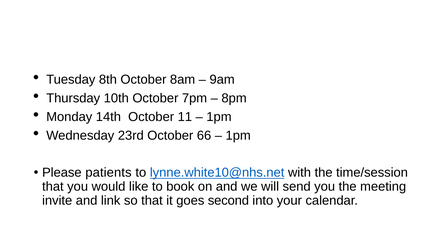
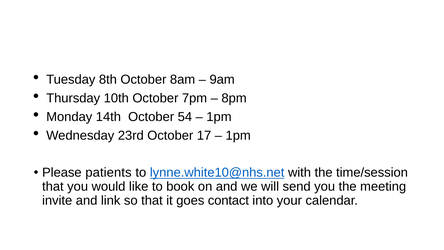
11: 11 -> 54 (185, 117)
66: 66 -> 17 (204, 135)
second: second -> contact (228, 200)
